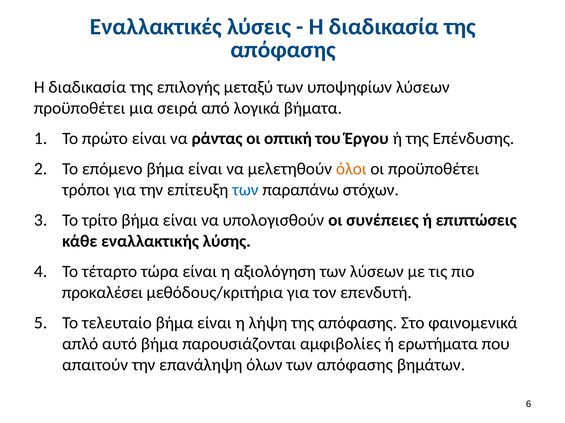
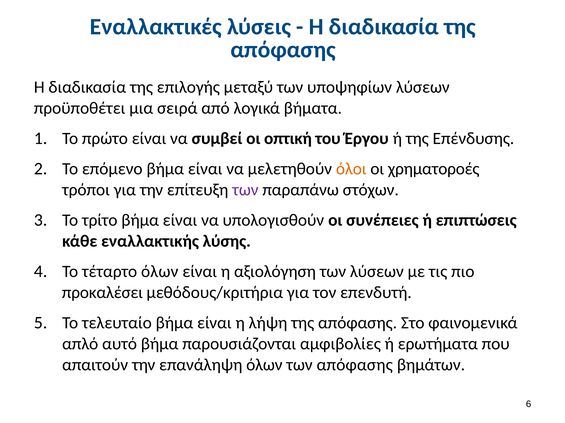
ράντας: ράντας -> συμβεί (217, 139)
οι προϋποθέτει: προϋποθέτει -> χρηματοροές (434, 169)
των colour: blue -> purple (245, 190)
τέταρτο τώρα: τώρα -> όλων (160, 272)
